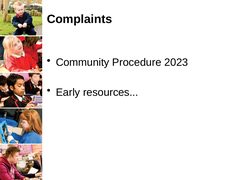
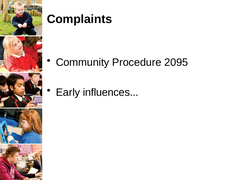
2023: 2023 -> 2095 (176, 62)
resources: resources -> influences (111, 92)
